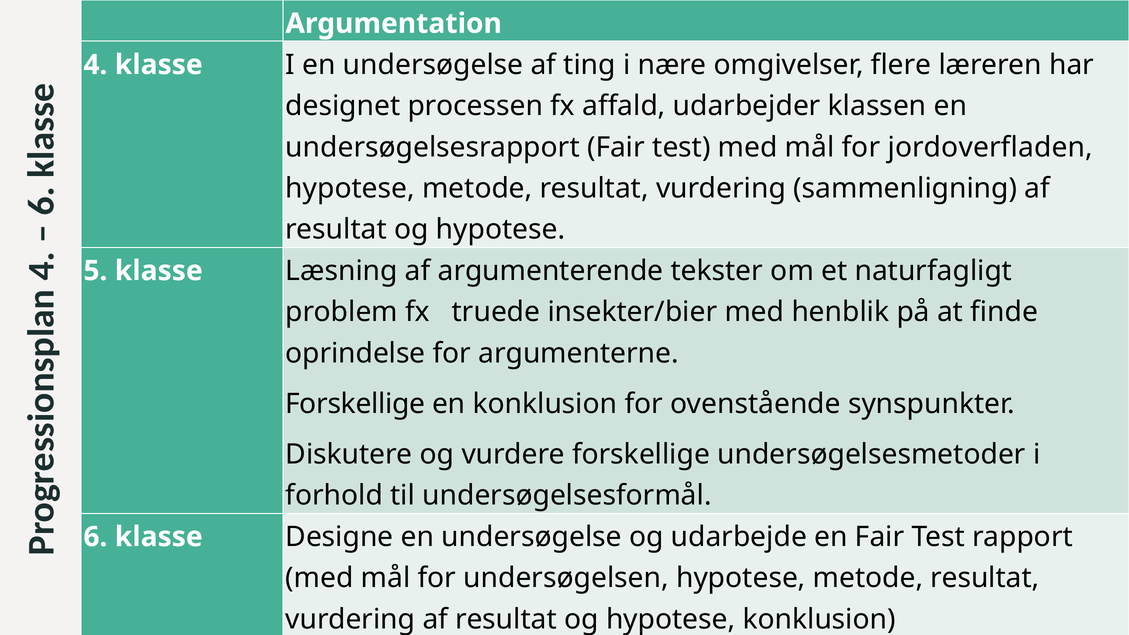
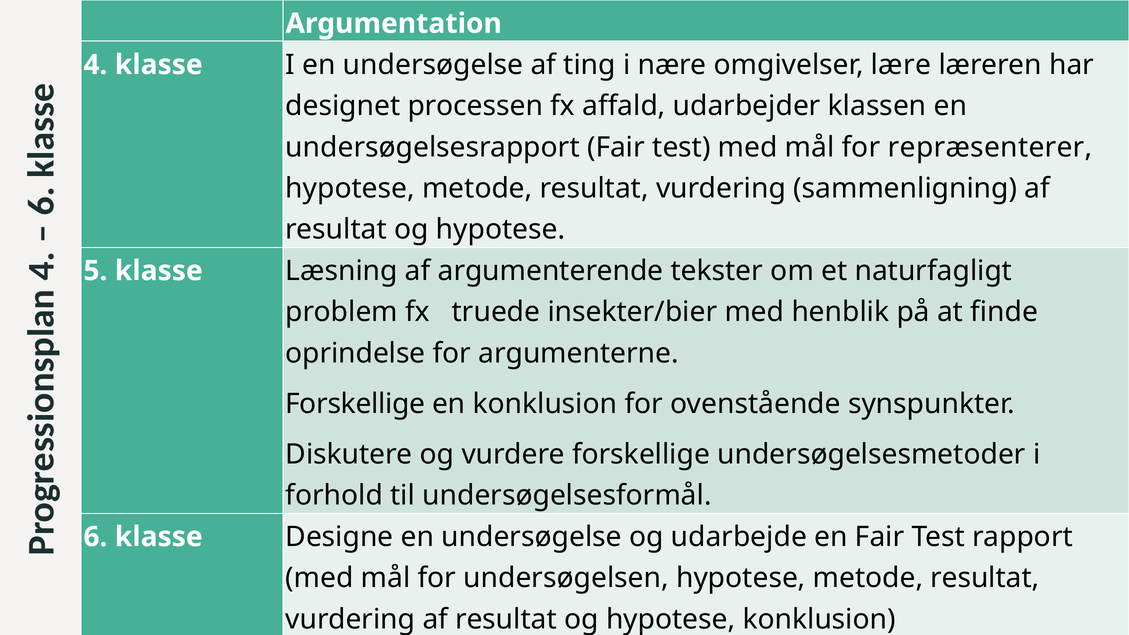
omgivelser flere: flere -> lære (901, 65)
jordoverfladen: jordoverfladen -> repræsenterer (990, 147)
